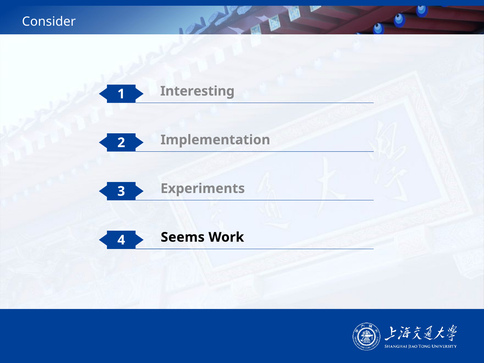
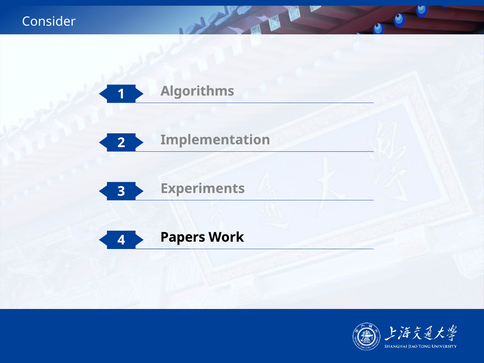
Interesting: Interesting -> Algorithms (197, 91)
Seems: Seems -> Papers (183, 237)
